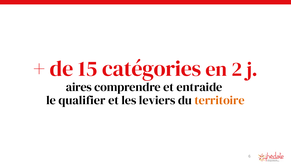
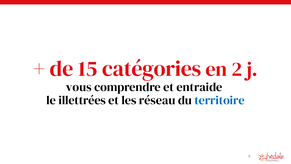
aires: aires -> vous (79, 87)
qualifier: qualifier -> illettrées (82, 100)
leviers: leviers -> réseau (157, 100)
territoire colour: orange -> blue (220, 100)
